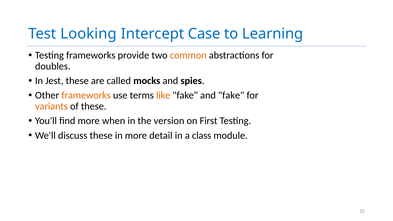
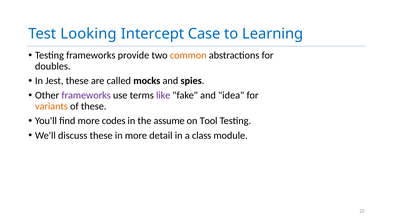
frameworks colour: orange -> purple (86, 95)
like colour: orange -> purple (163, 95)
and fake: fake -> idea (231, 95)
when: when -> codes (114, 121)
version: version -> assume (169, 121)
First: First -> Tool (209, 121)
